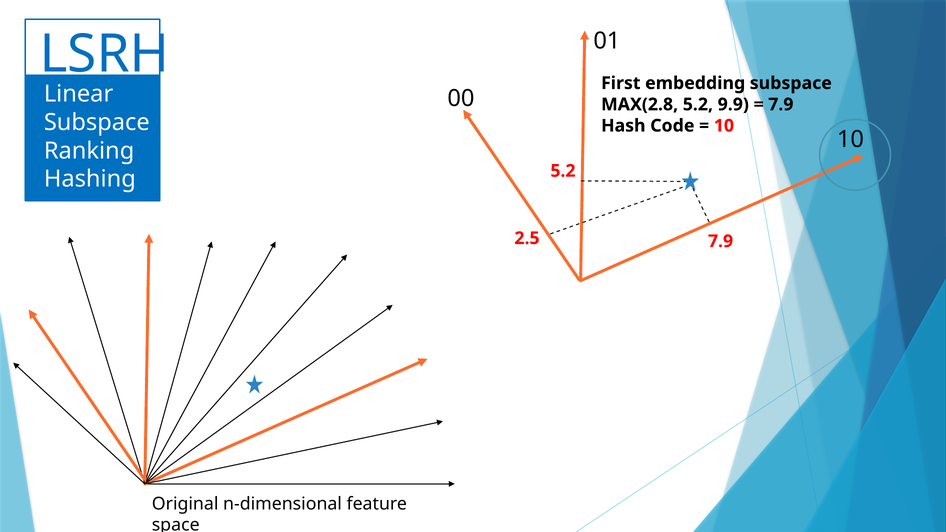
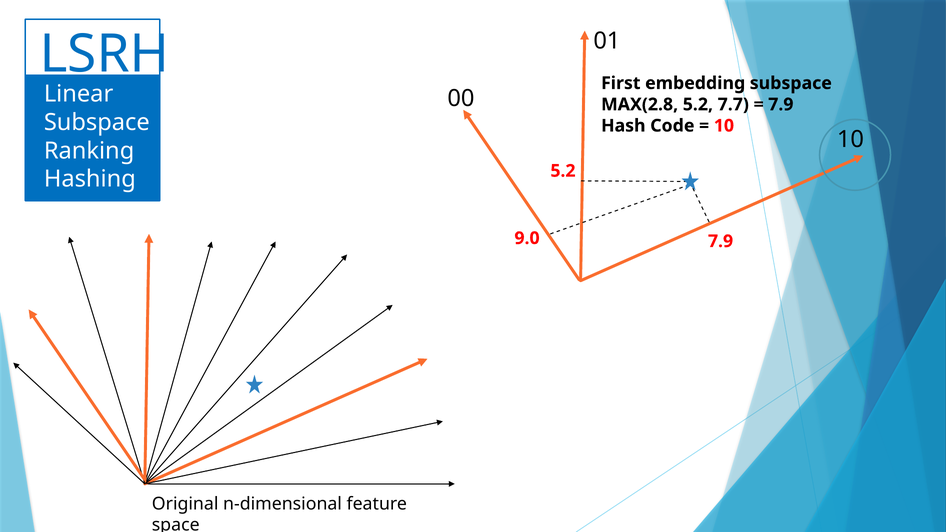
9.9: 9.9 -> 7.7 (733, 104)
2.5: 2.5 -> 9.0 (527, 238)
